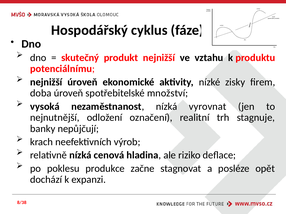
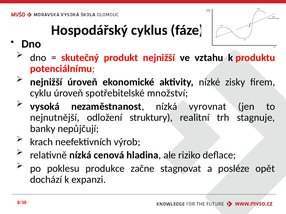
doba: doba -> cyklu (41, 93)
označení: označení -> struktury (151, 118)
